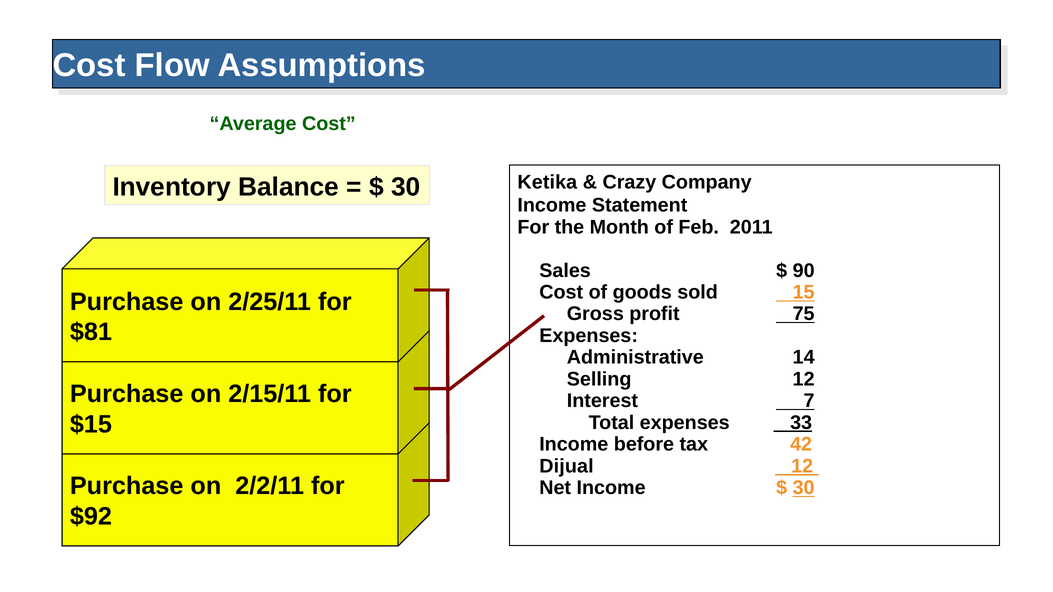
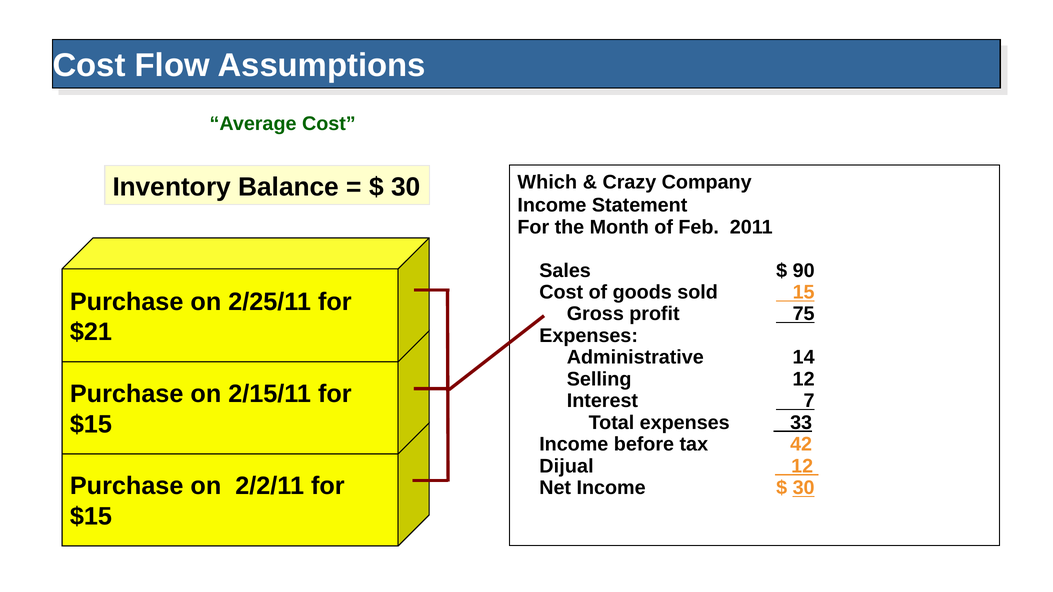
Ketika: Ketika -> Which (547, 182)
$81: $81 -> $21 (91, 332)
$92: $92 -> $15 (91, 517)
